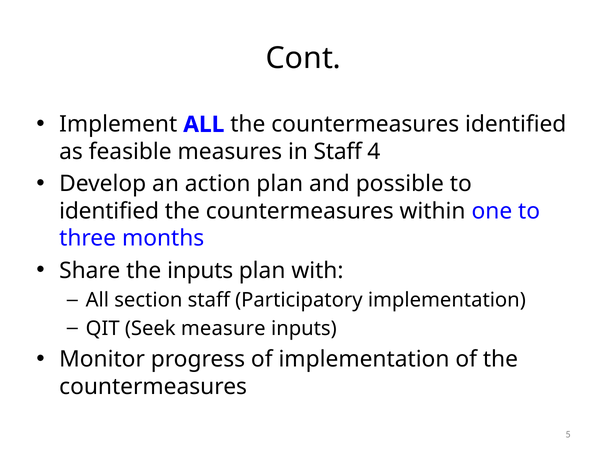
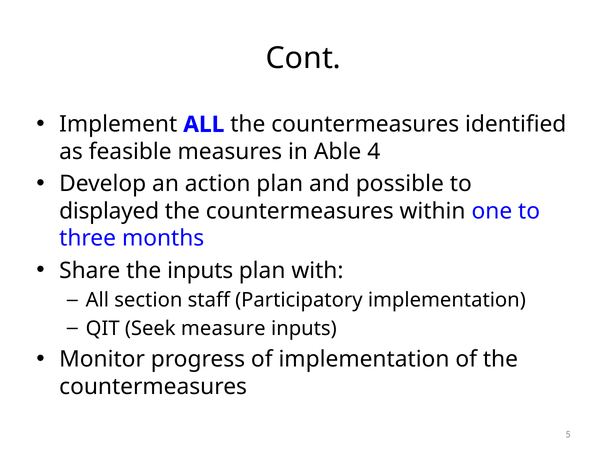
in Staff: Staff -> Able (338, 152)
identified: identified -> displayed (109, 211)
